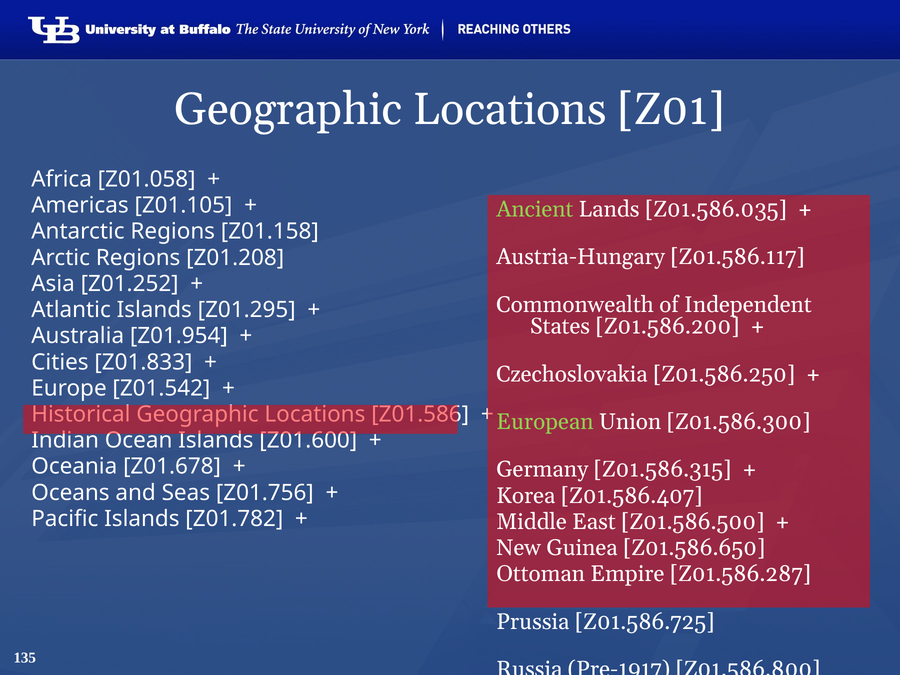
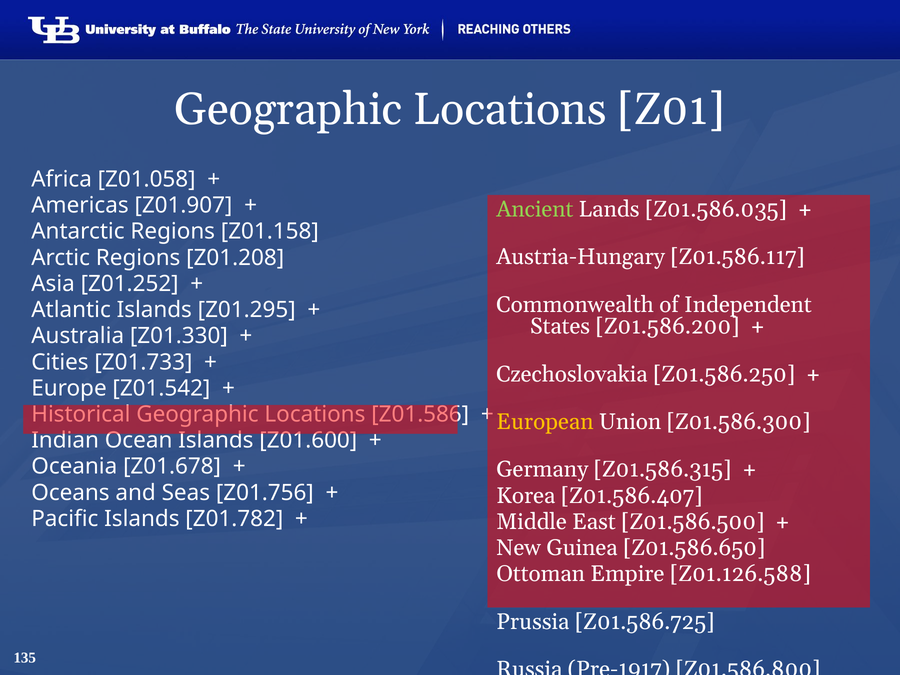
Z01.105: Z01.105 -> Z01.907 (183, 205)
Z01.954: Z01.954 -> Z01.330 (179, 336)
Z01.833: Z01.833 -> Z01.733 (143, 362)
European colour: light green -> yellow (545, 422)
Z01.586.287: Z01.586.287 -> Z01.126.588 (740, 574)
